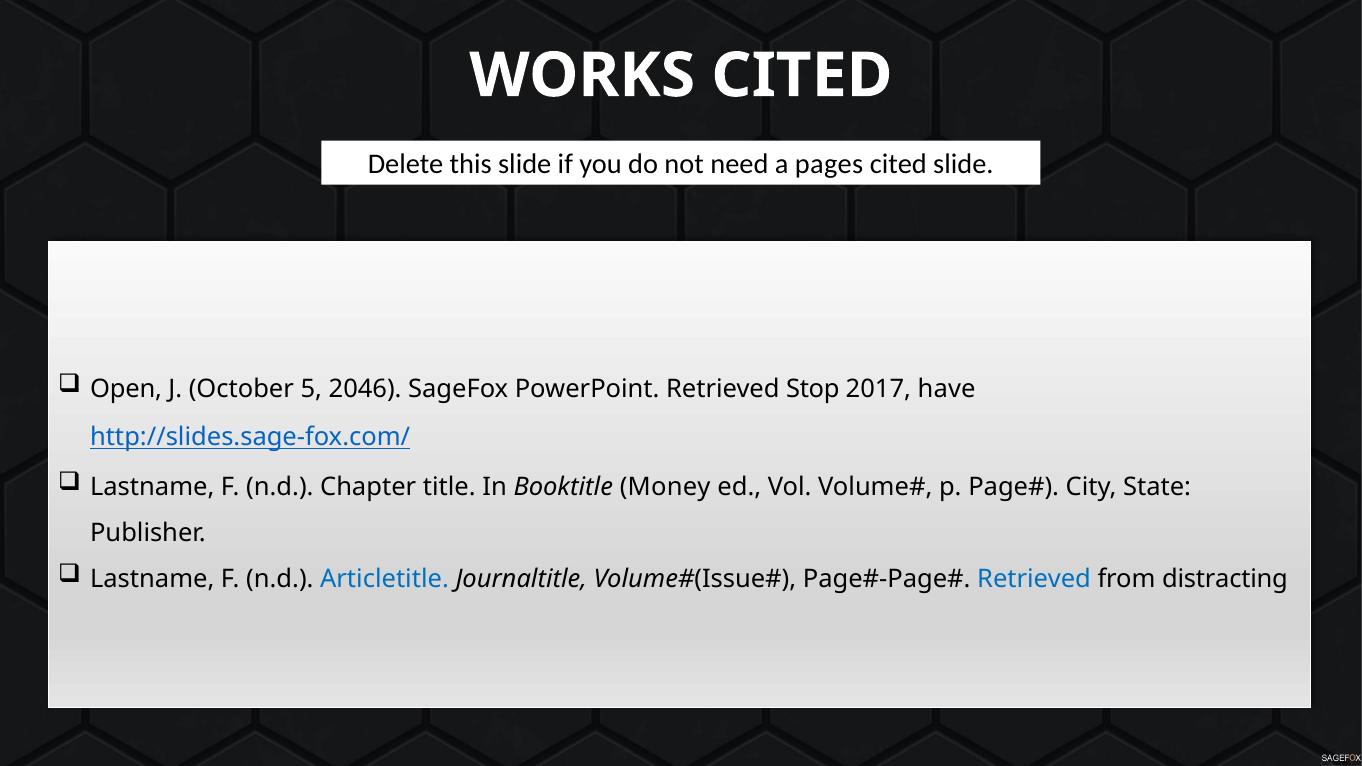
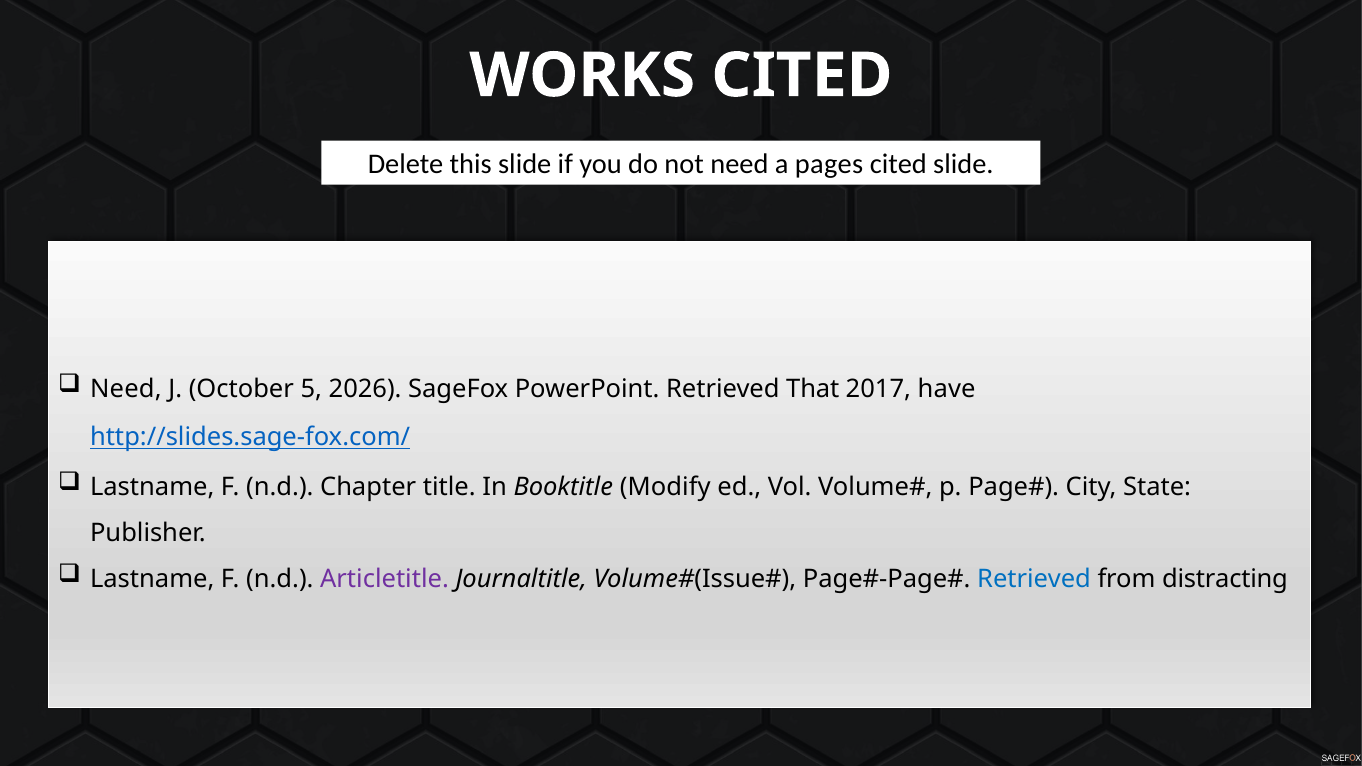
Open: Open -> Need (126, 389)
2046: 2046 -> 2026 (365, 389)
Stop: Stop -> That (813, 389)
Money: Money -> Modify (665, 487)
Articletitle colour: blue -> purple (384, 579)
